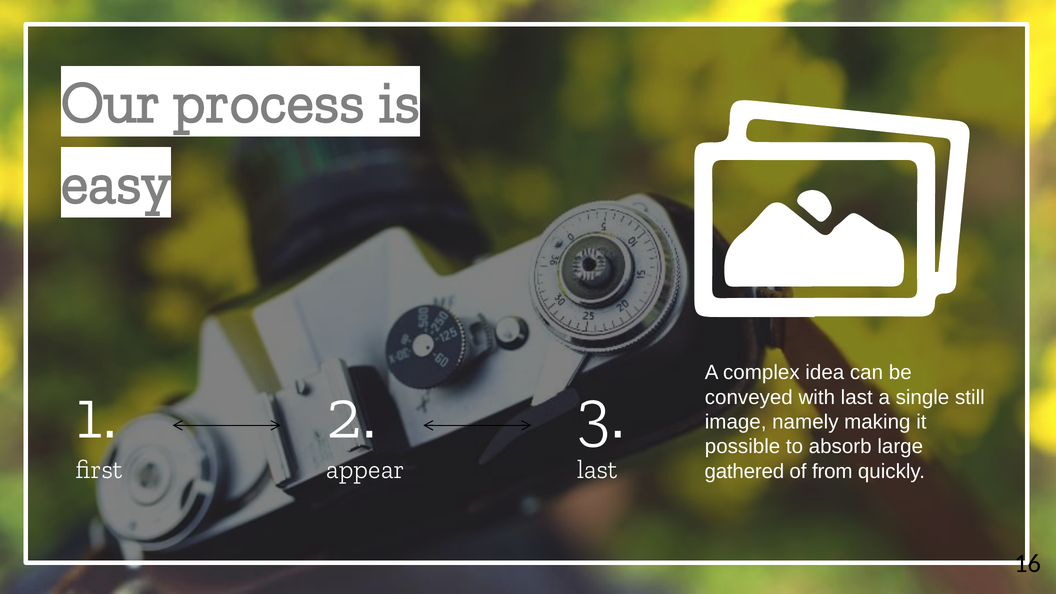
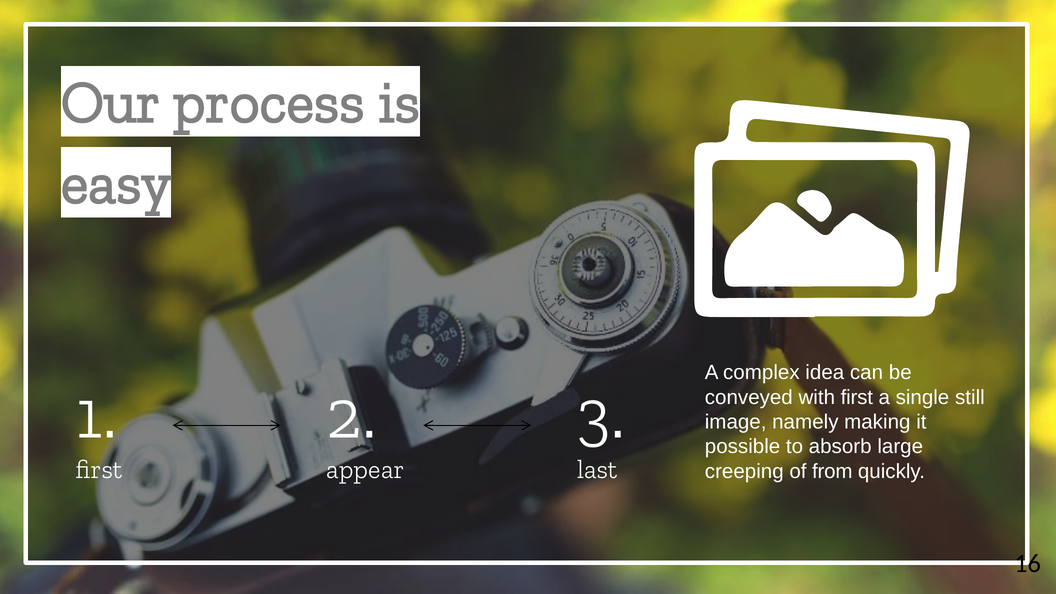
with last: last -> first (857, 397)
gathered: gathered -> creeping (744, 471)
